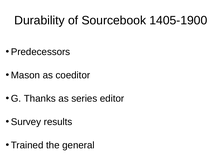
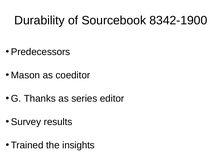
1405-1900: 1405-1900 -> 8342-1900 (178, 20)
general: general -> insights (78, 145)
